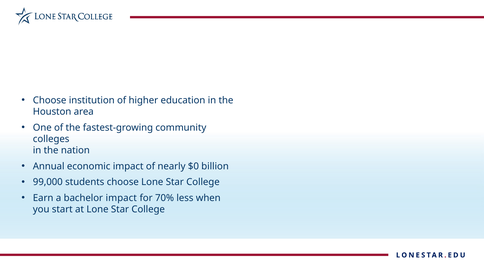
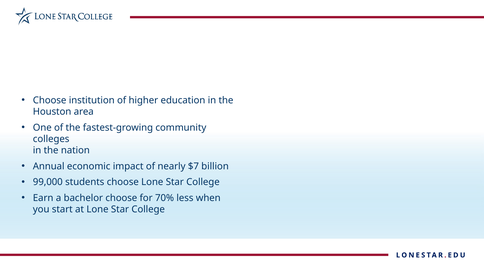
$0: $0 -> $7 (193, 166)
bachelor impact: impact -> choose (121, 198)
